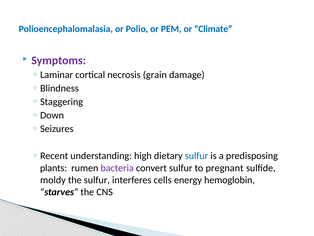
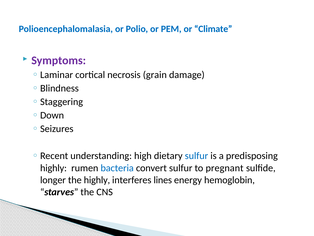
plants: plants -> highly (53, 168)
bacteria colour: purple -> blue (117, 168)
moldy: moldy -> longer (53, 180)
the sulfur: sulfur -> highly (97, 180)
cells: cells -> lines (163, 180)
